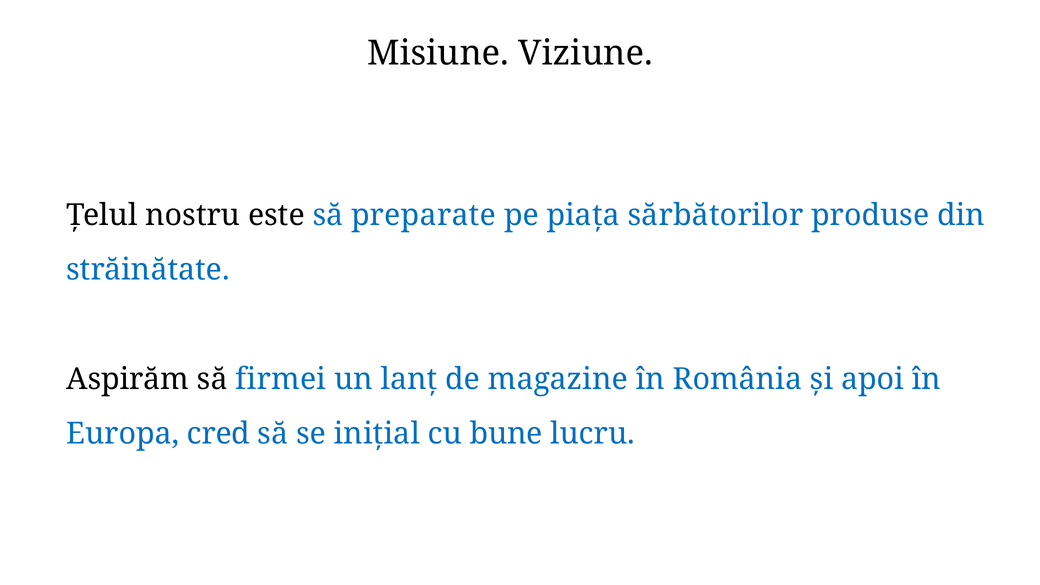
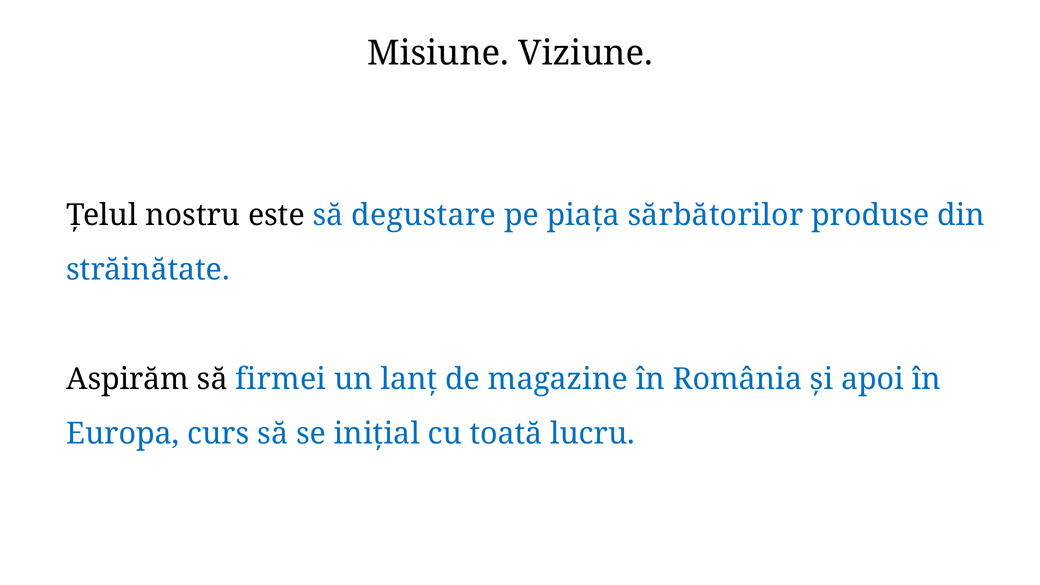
preparate: preparate -> degustare (424, 215)
cred: cred -> curs (218, 434)
bune: bune -> toată (506, 434)
